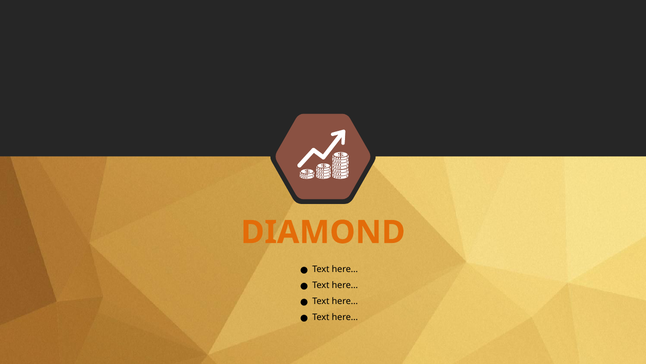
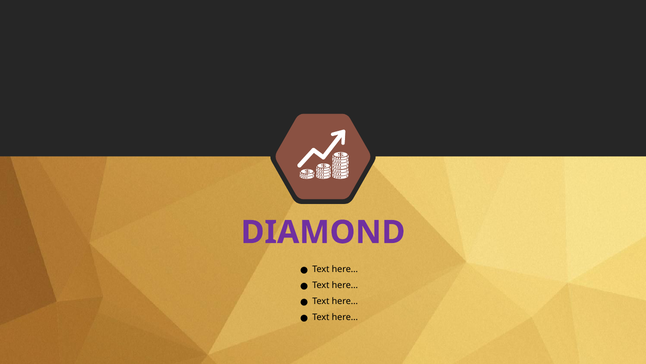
DIAMOND colour: orange -> purple (323, 232)
